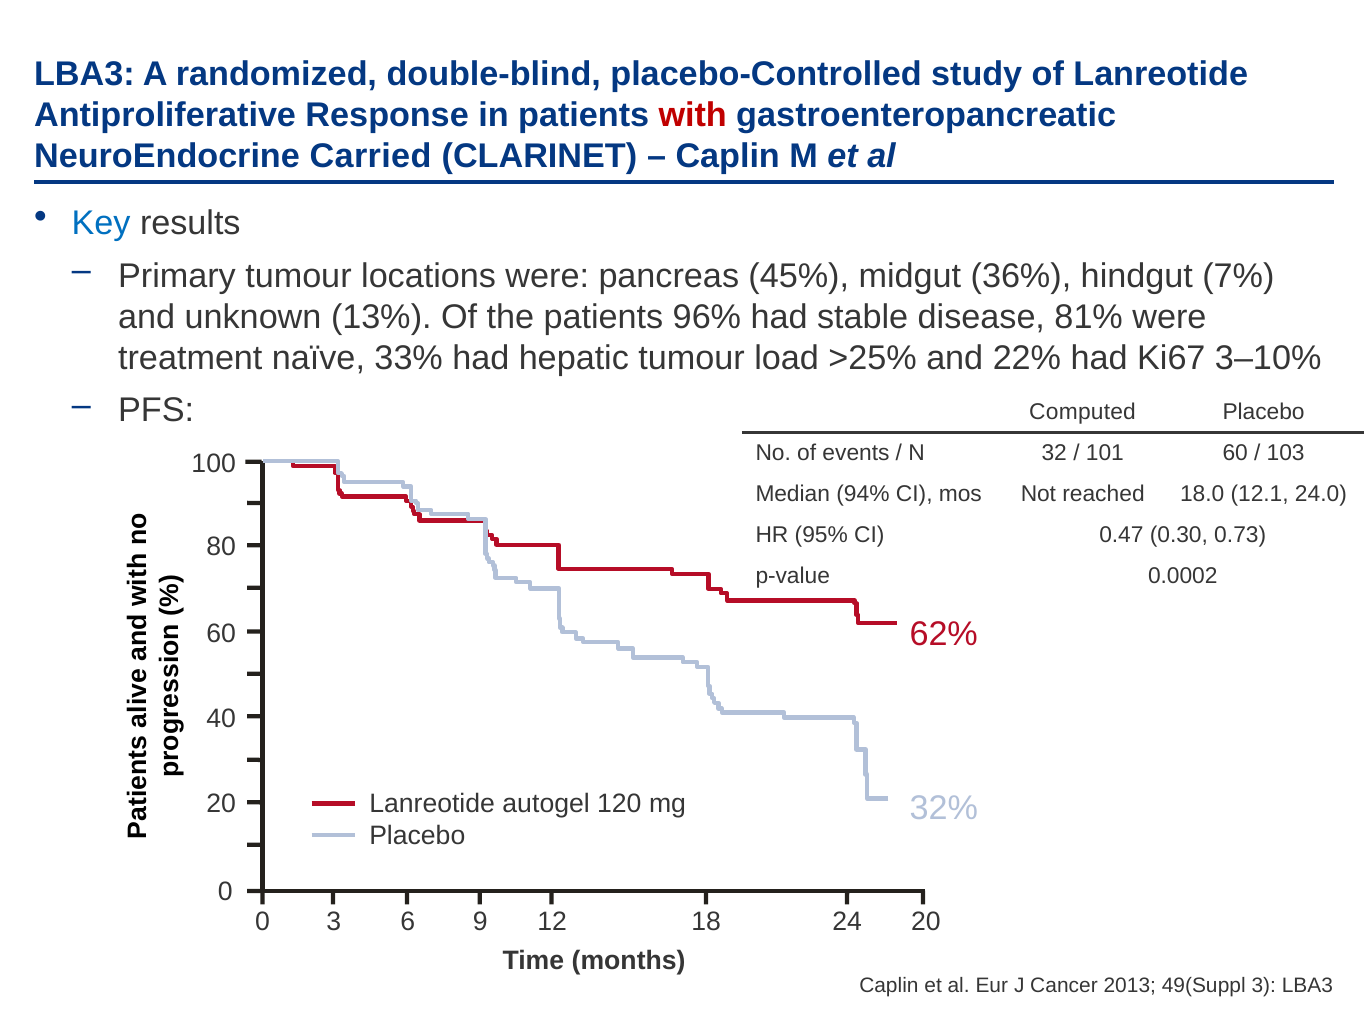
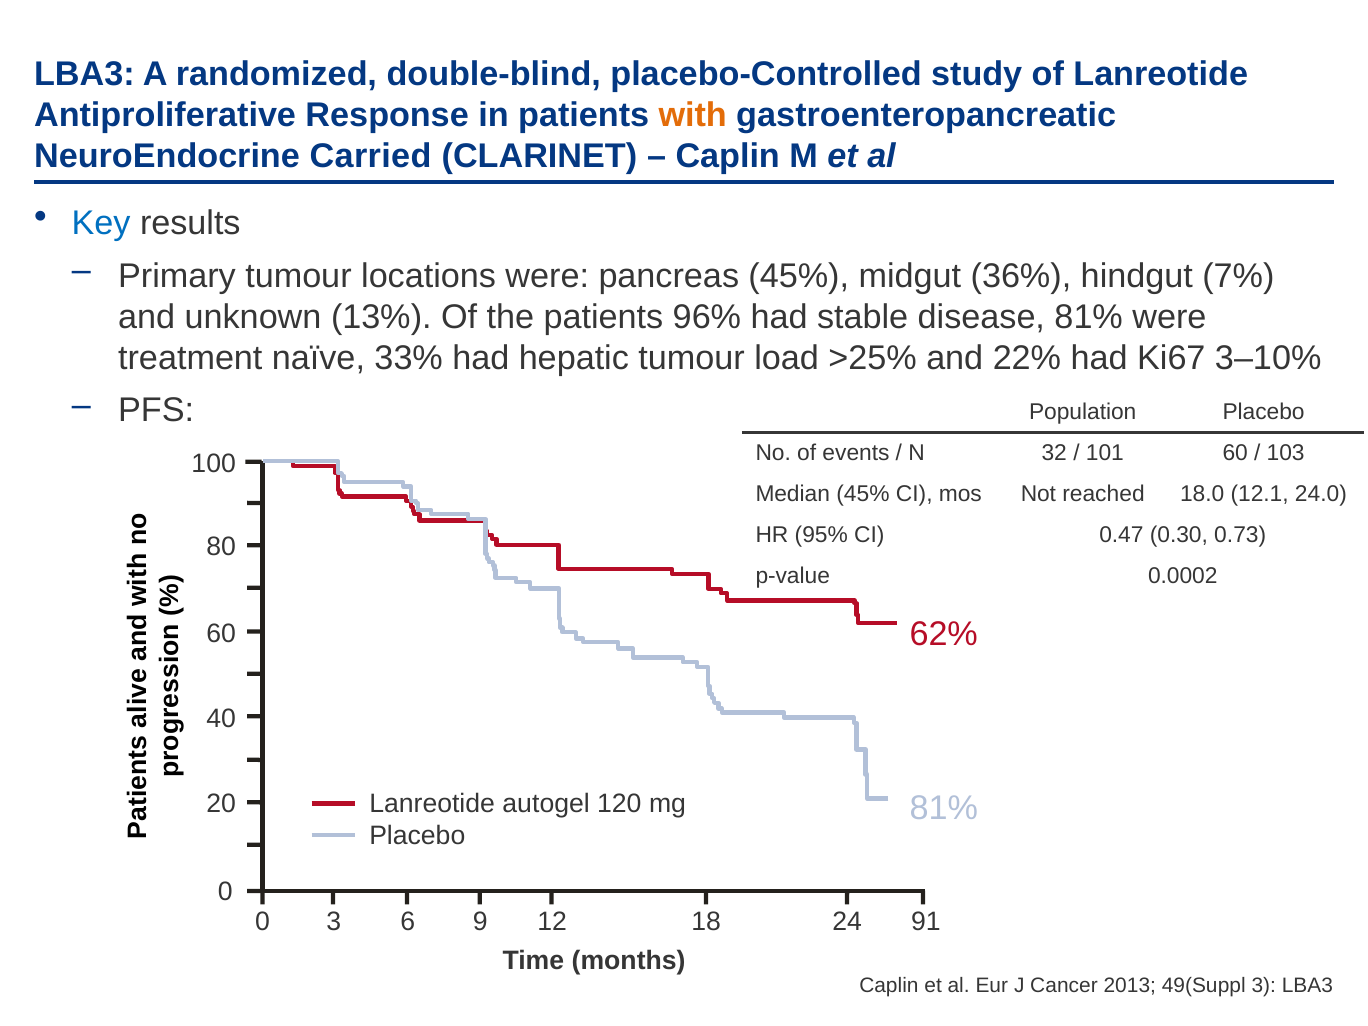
with colour: red -> orange (693, 116)
Computed: Computed -> Population (1083, 412)
Median 94%: 94% -> 45% (863, 494)
32%: 32% -> 81% (944, 809)
24 20: 20 -> 91 (926, 921)
